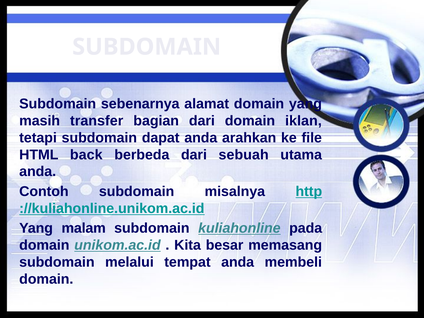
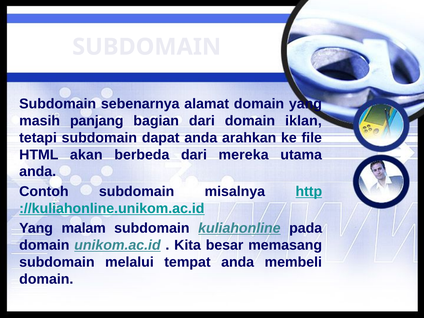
transfer: transfer -> panjang (97, 121)
back: back -> akan (86, 155)
sebuah: sebuah -> mereka (244, 155)
